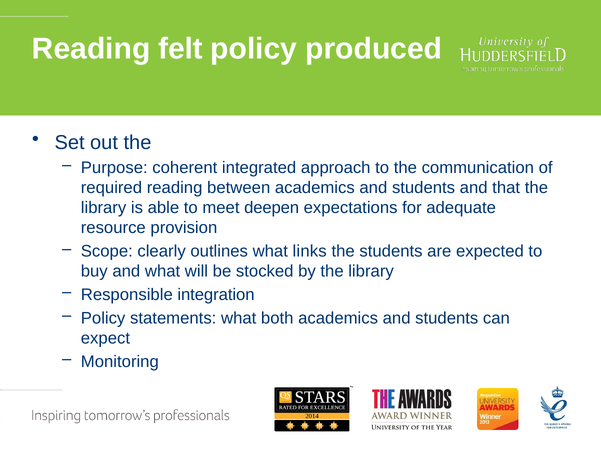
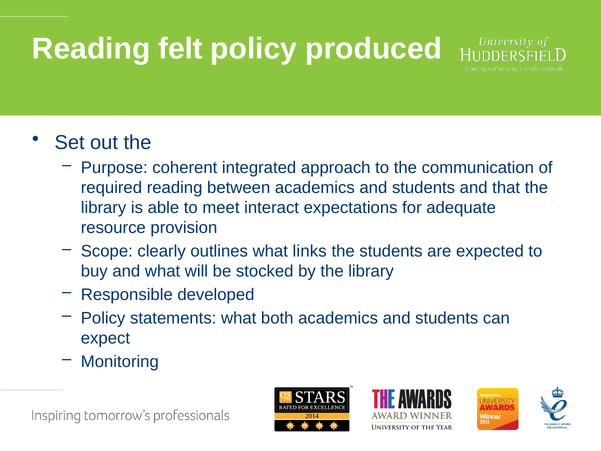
deepen: deepen -> interact (272, 208)
integration: integration -> developed (216, 294)
